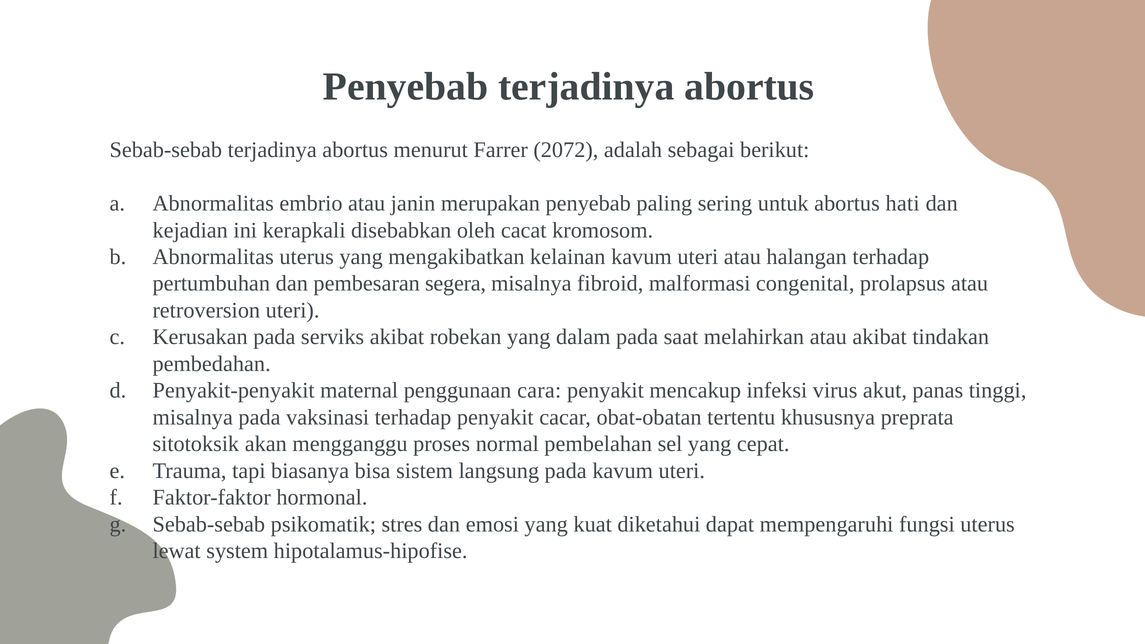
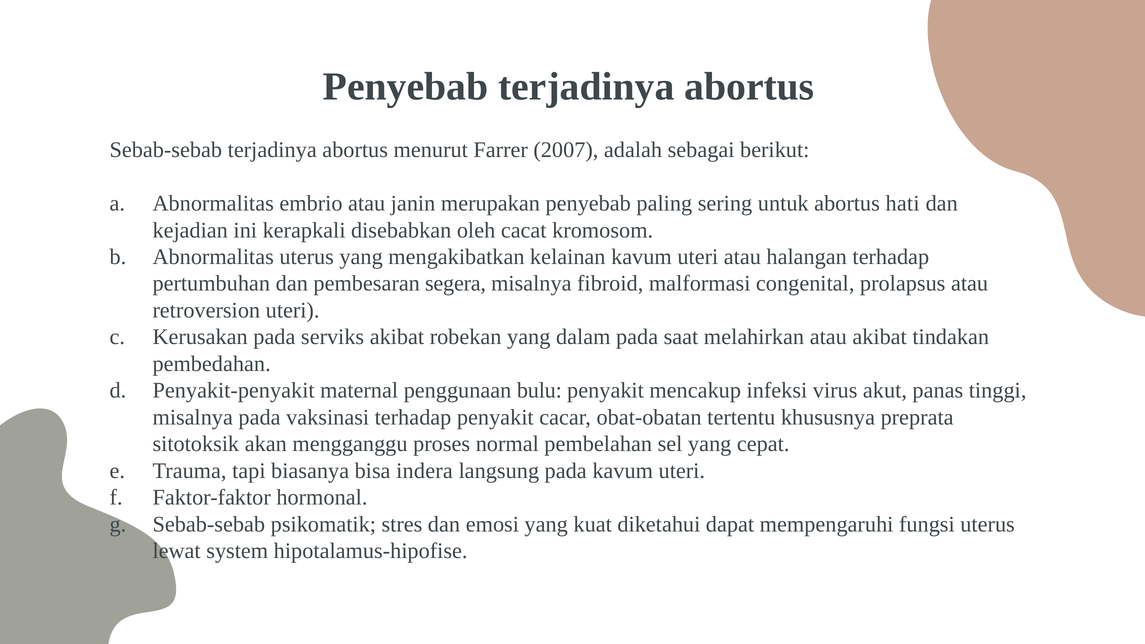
2072: 2072 -> 2007 (566, 150)
cara: cara -> bulu (539, 391)
sistem: sistem -> indera (425, 471)
